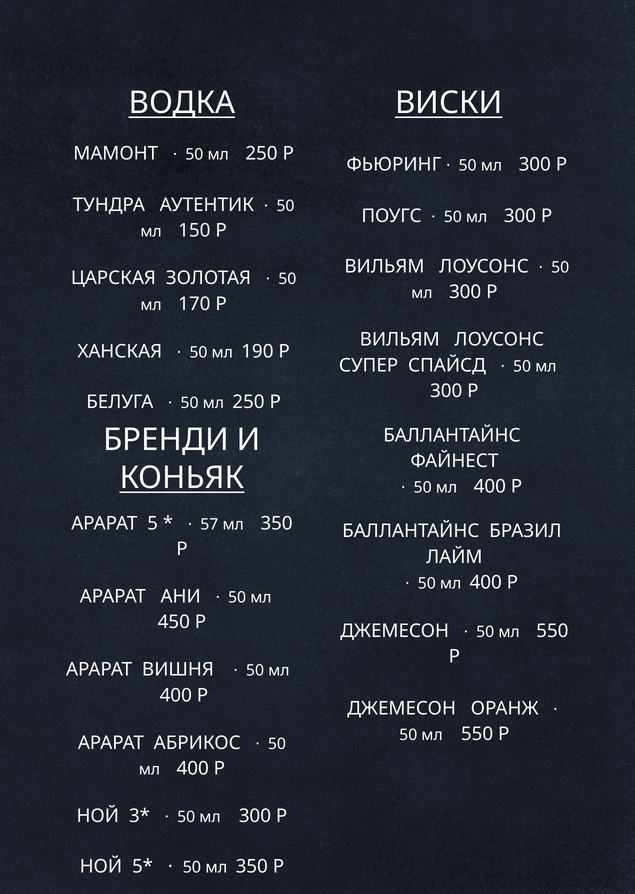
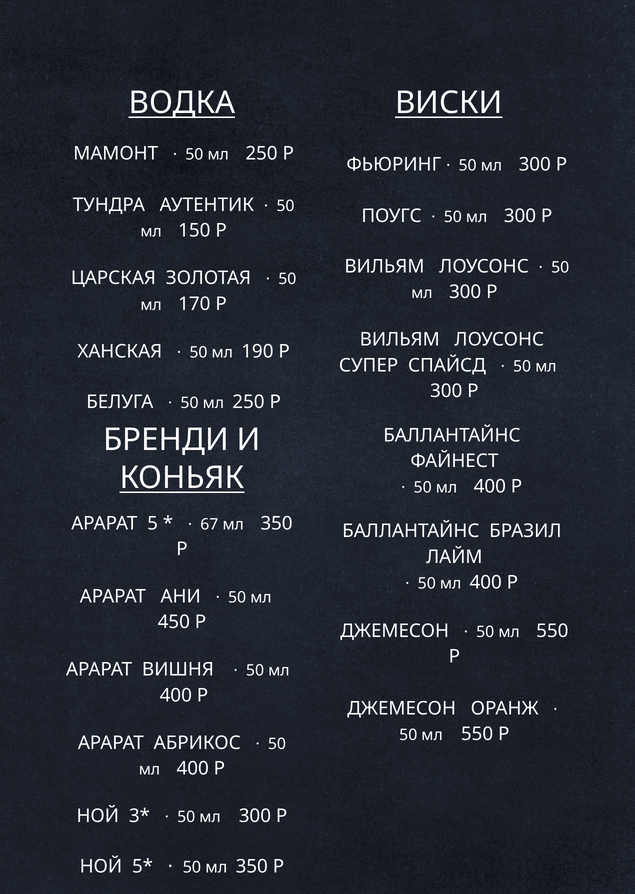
57: 57 -> 67 (209, 524)
